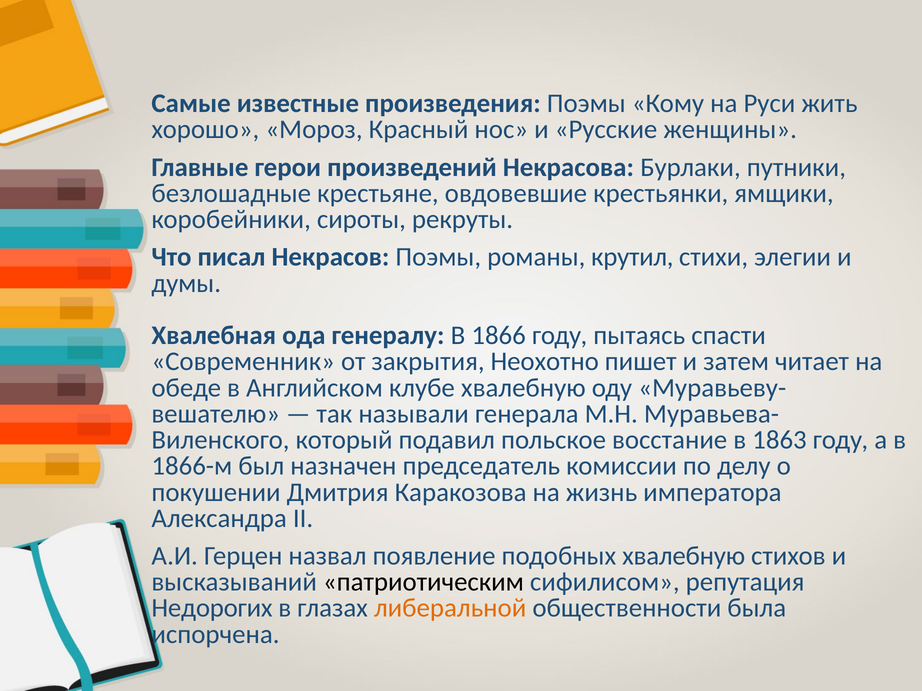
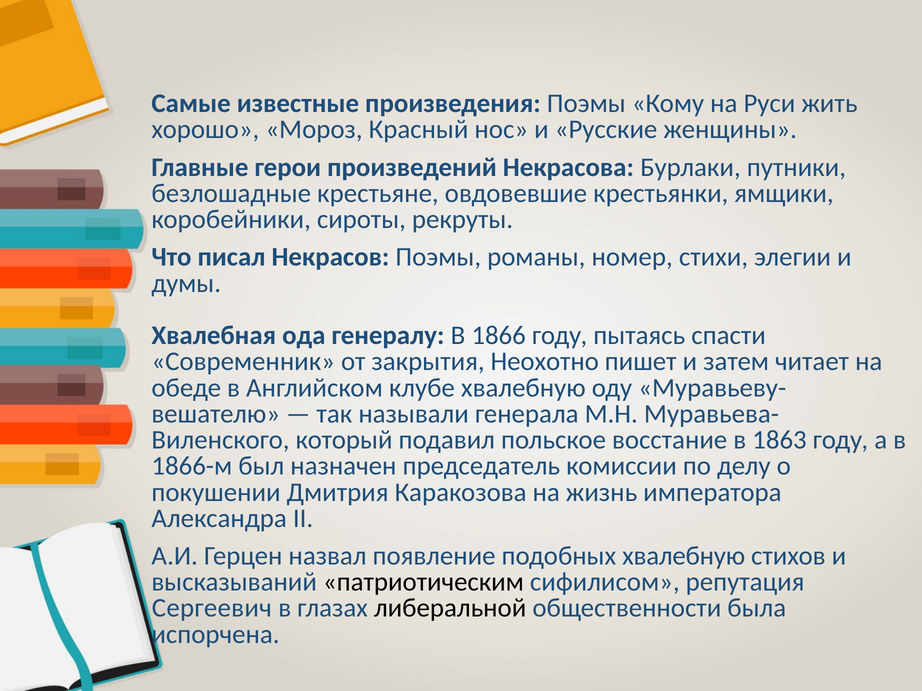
крутил: крутил -> номер (632, 257)
Недорогих: Недорогих -> Сергеевич (212, 609)
либеральной colour: orange -> black (450, 609)
